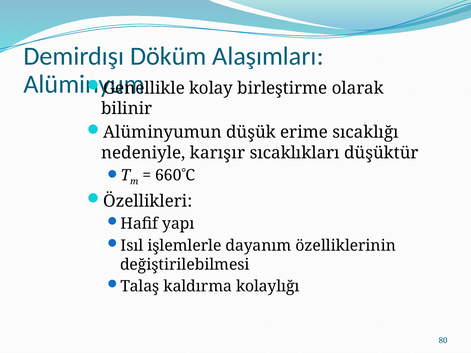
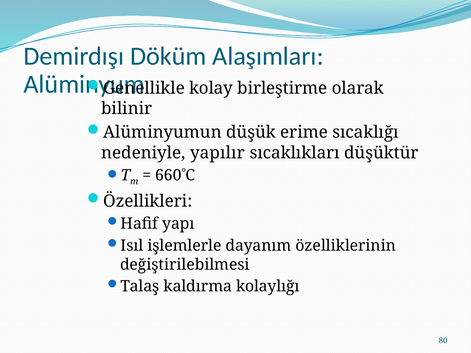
karışır: karışır -> yapılır (217, 153)
